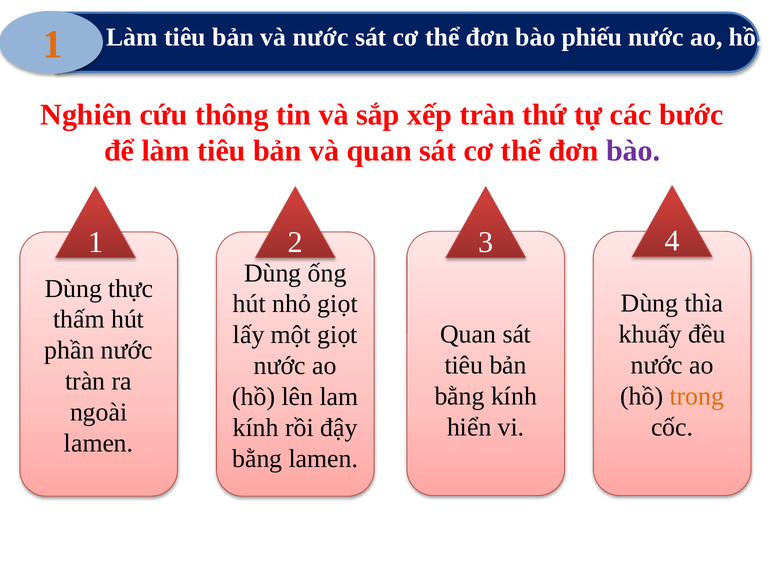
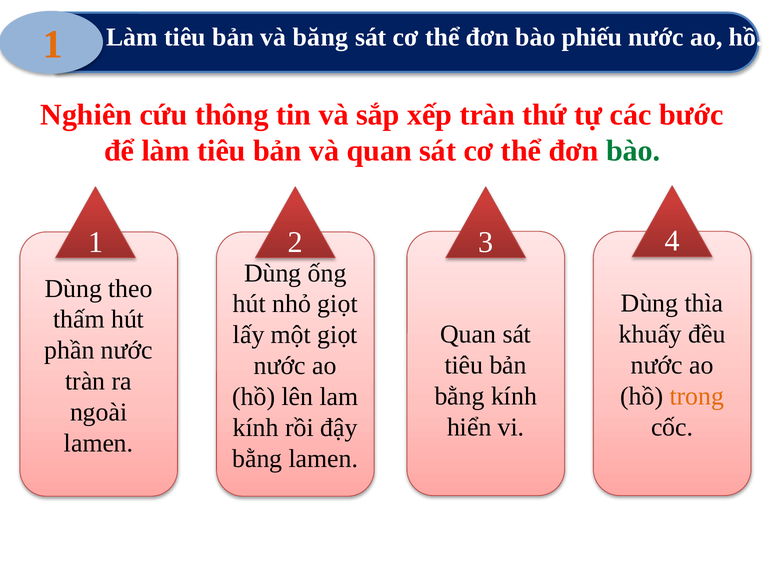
và nước: nước -> băng (320, 37)
bào colour: purple -> green (633, 151)
thực: thực -> theo (131, 289)
